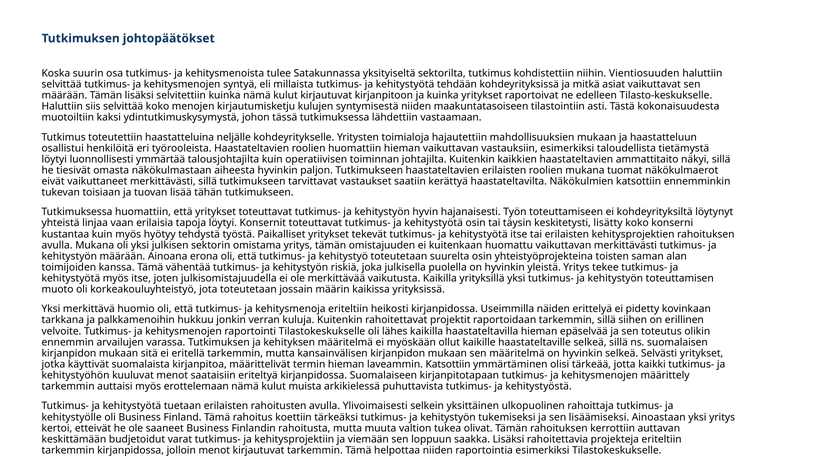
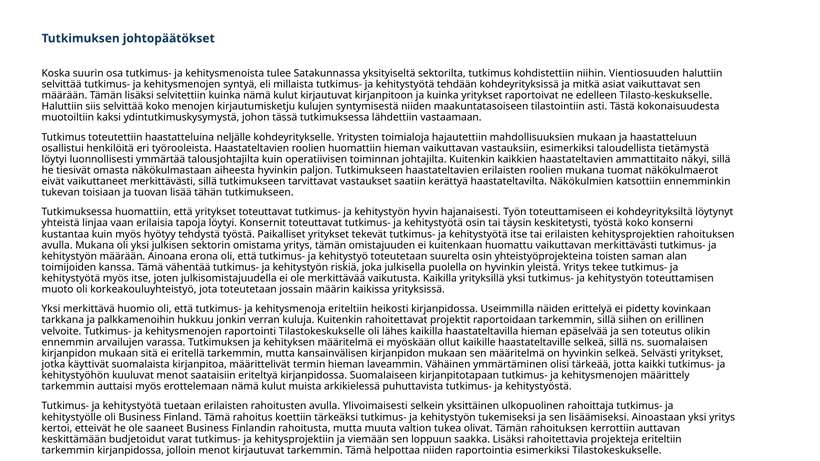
keskitetysti lisätty: lisätty -> työstä (608, 223)
laveammin Katsottiin: Katsottiin -> Vähäinen (448, 365)
